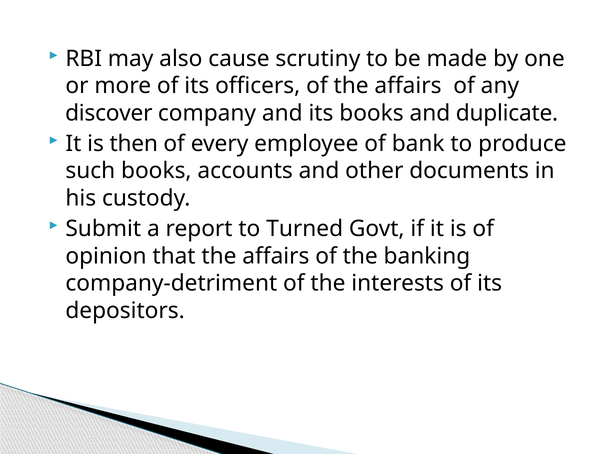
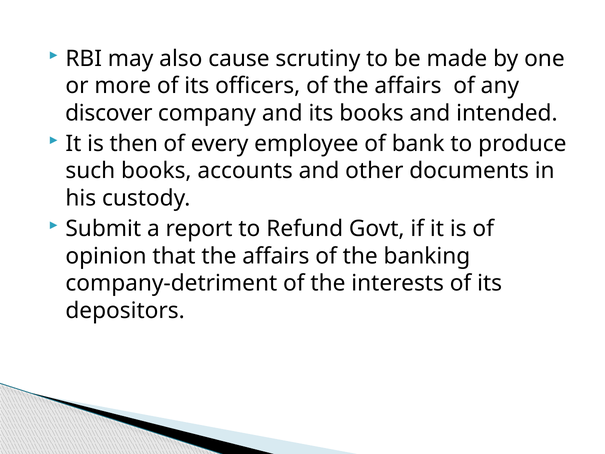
duplicate: duplicate -> intended (507, 113)
Turned: Turned -> Refund (305, 229)
